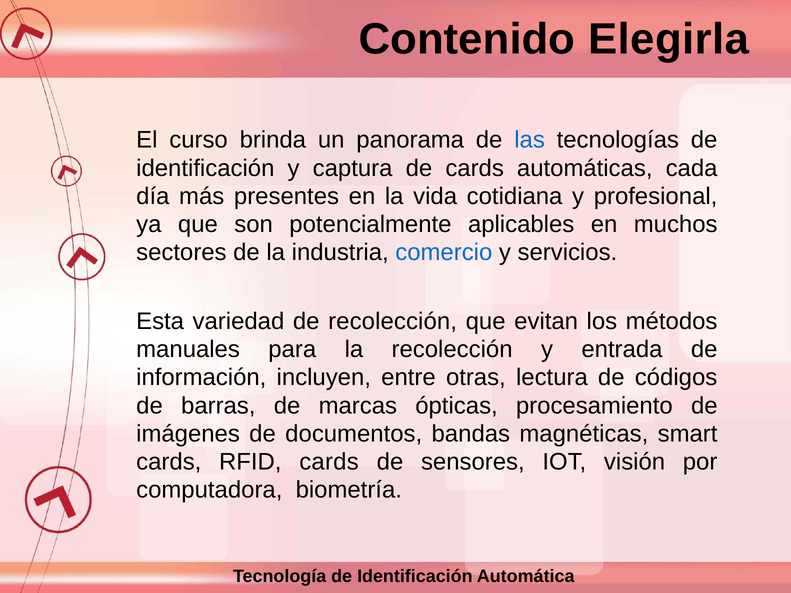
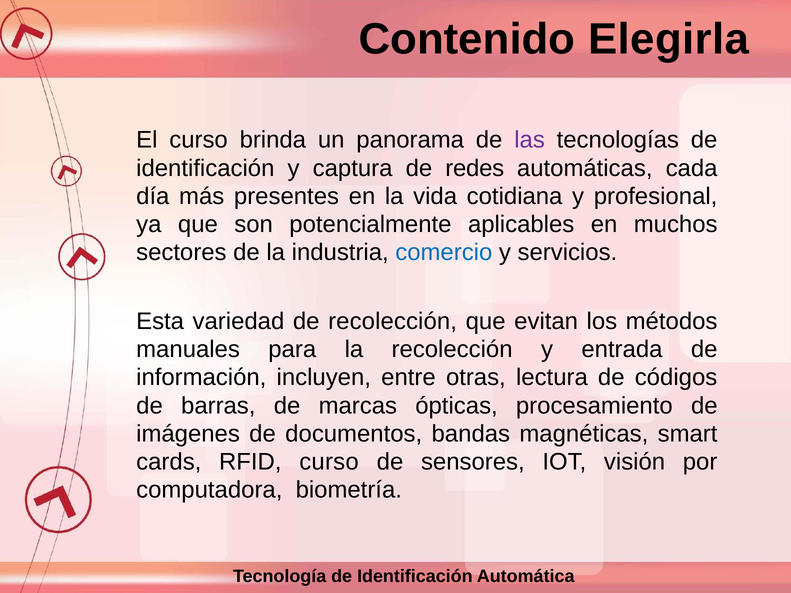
las colour: blue -> purple (530, 140)
de cards: cards -> redes (475, 168)
RFID cards: cards -> curso (329, 462)
